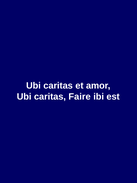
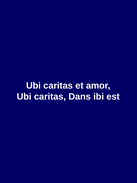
Faire: Faire -> Dans (80, 96)
